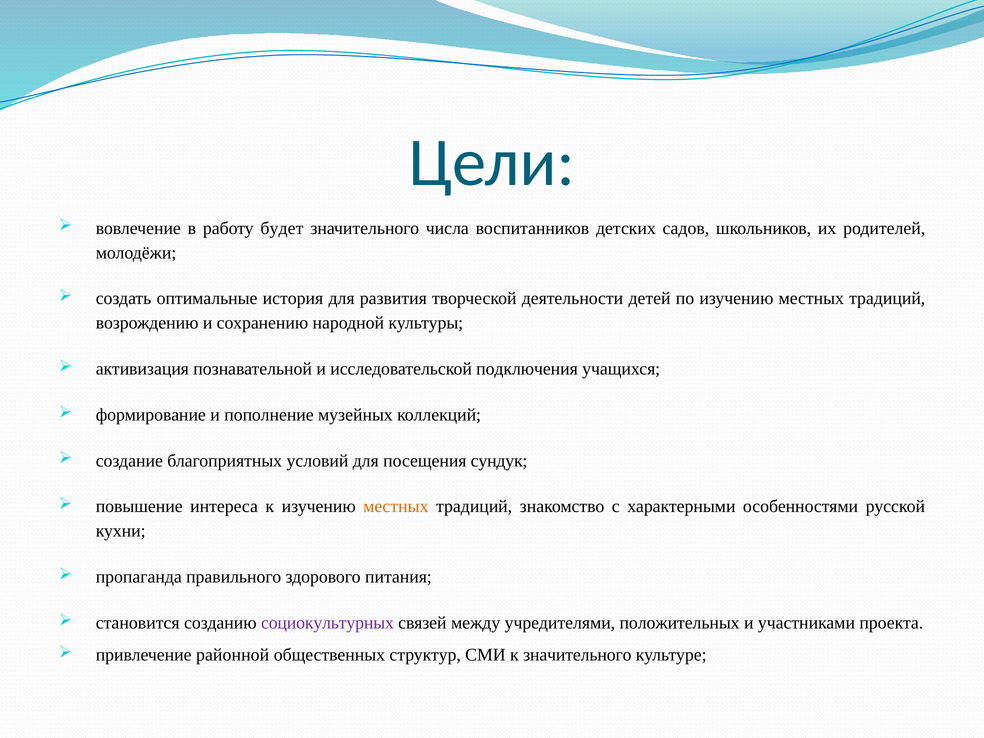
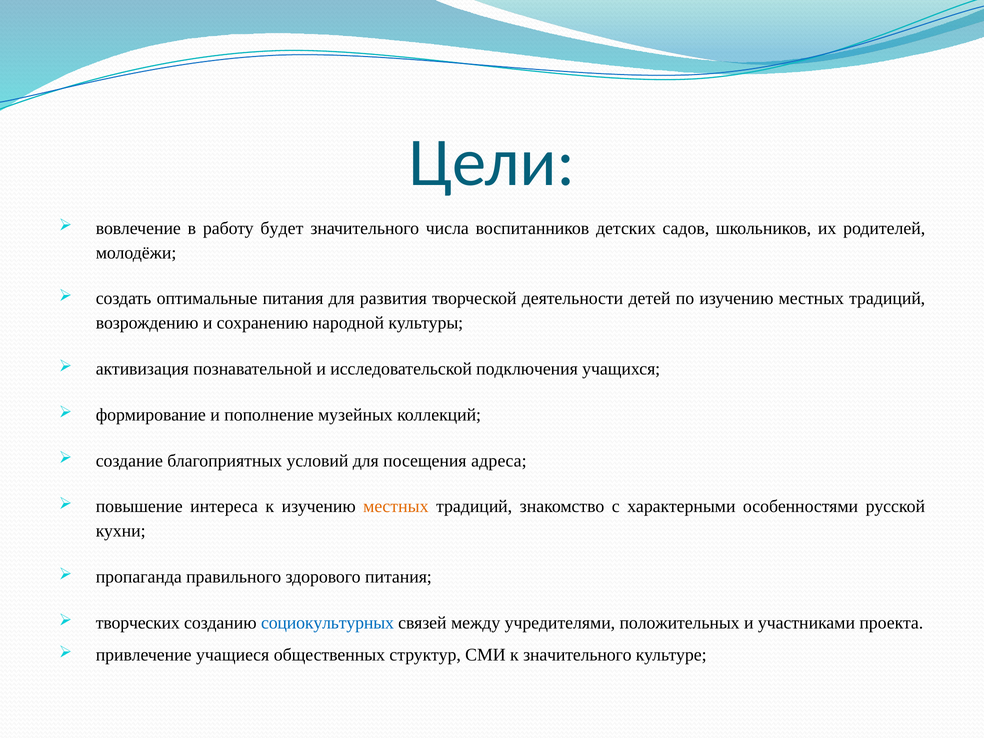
оптимальные история: история -> питания (293, 299)
сундук: сундук -> адреса (499, 461)
становится: становится -> творческих (138, 623)
социокультурных colour: purple -> blue (327, 623)
районной: районной -> учащиеся (233, 655)
